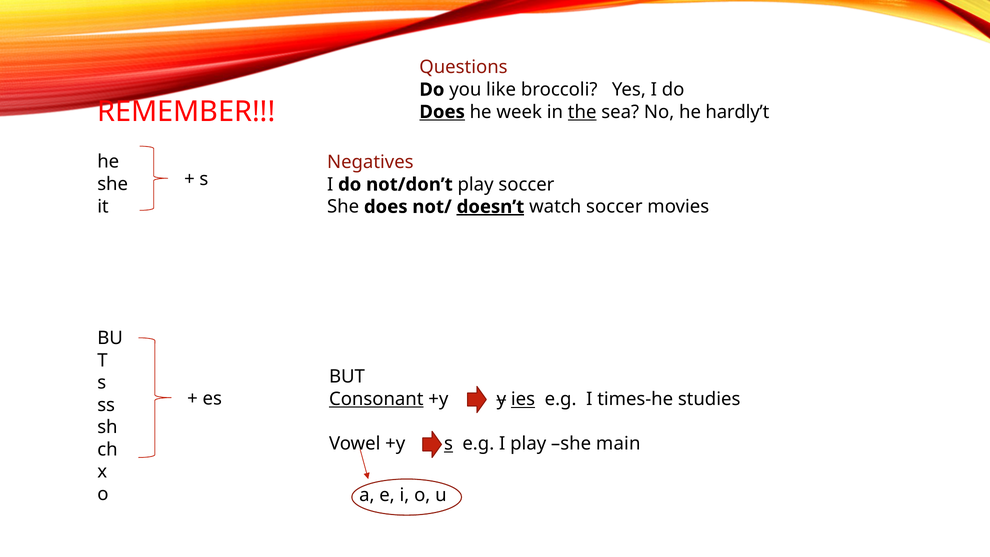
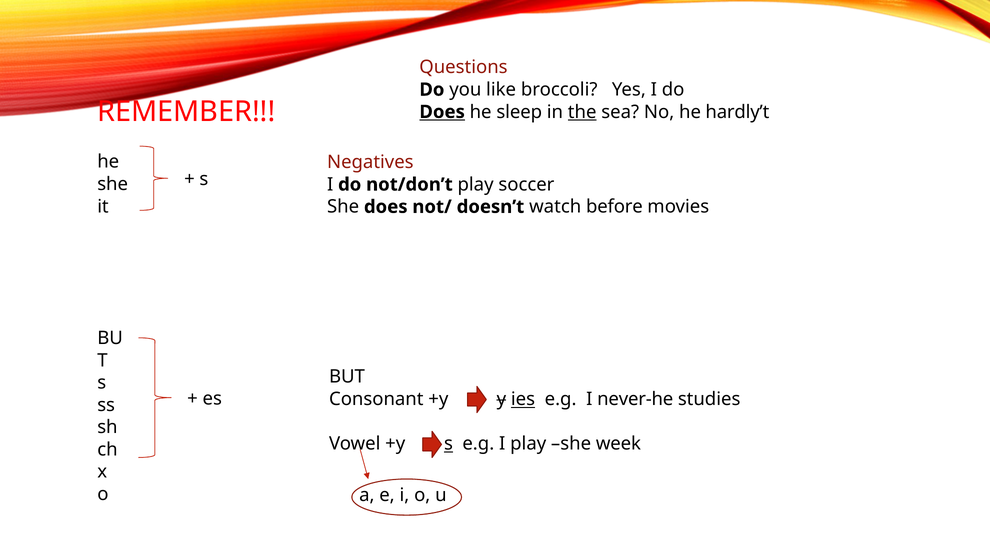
week: week -> sleep (519, 112)
doesn’t underline: present -> none (490, 207)
watch soccer: soccer -> before (614, 207)
Consonant underline: present -> none (376, 399)
times-he: times-he -> never-he (635, 399)
main: main -> week (618, 444)
